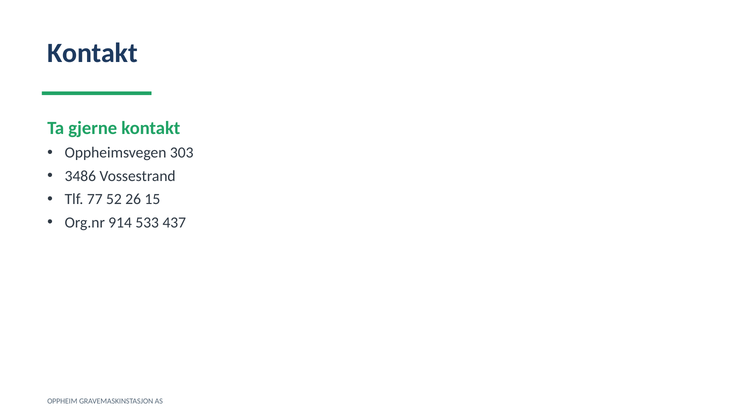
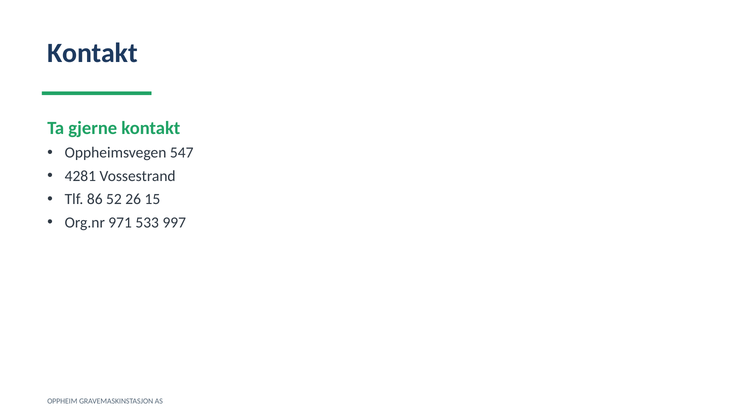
303: 303 -> 547 (182, 153)
3486: 3486 -> 4281 (80, 176)
77: 77 -> 86 (95, 199)
914: 914 -> 971 (120, 222)
437: 437 -> 997 (174, 222)
